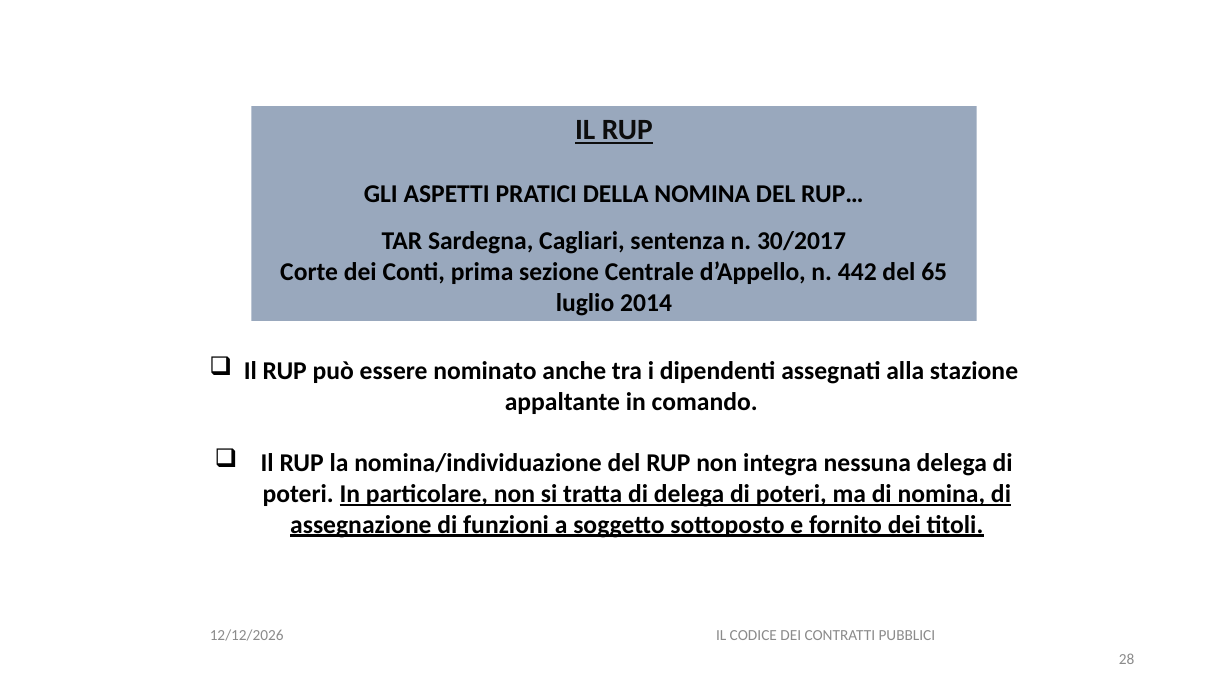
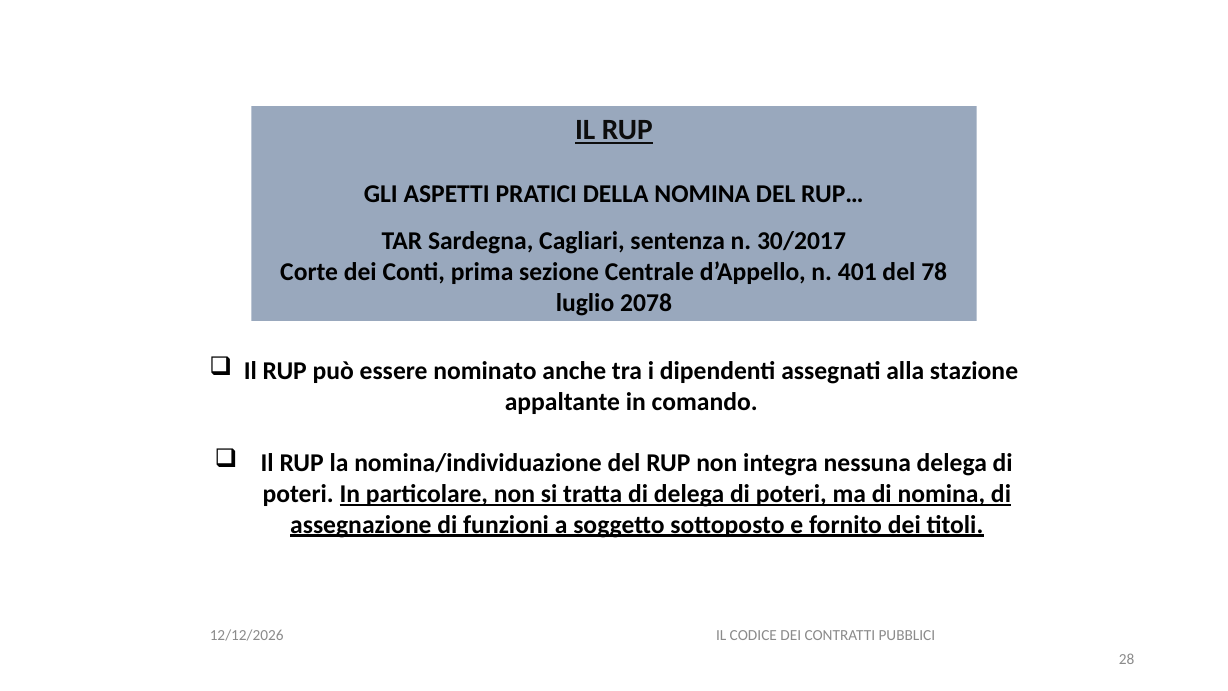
442: 442 -> 401 (857, 272)
65: 65 -> 78 (934, 272)
2014: 2014 -> 2078 (646, 303)
